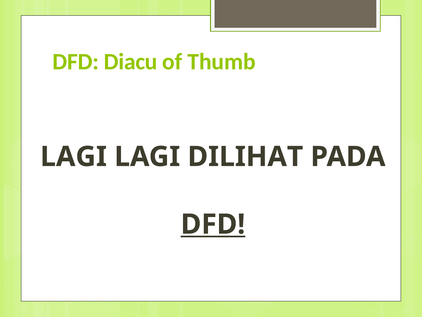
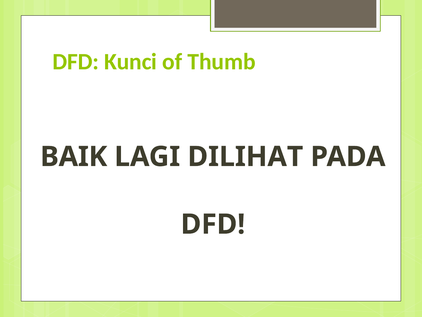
Diacu: Diacu -> Kunci (131, 62)
LAGI: LAGI -> BAIK (74, 156)
DFD underline: present -> none (213, 224)
